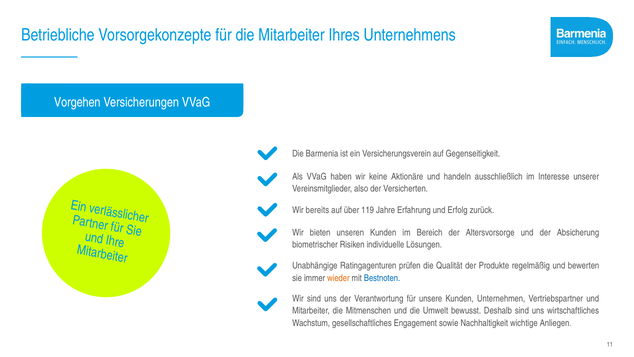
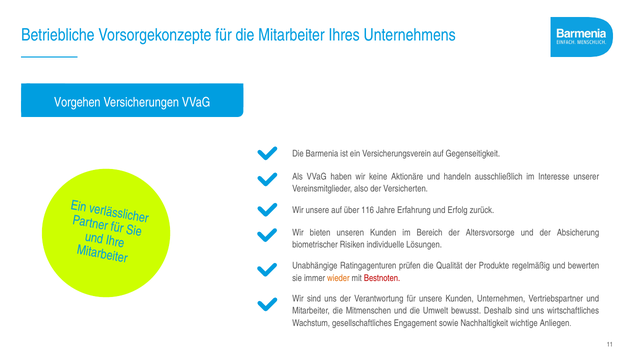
Wir bereits: bereits -> unsere (317, 210)
119: 119 -> 116 (368, 210)
Bestnoten colour: blue -> red (382, 278)
